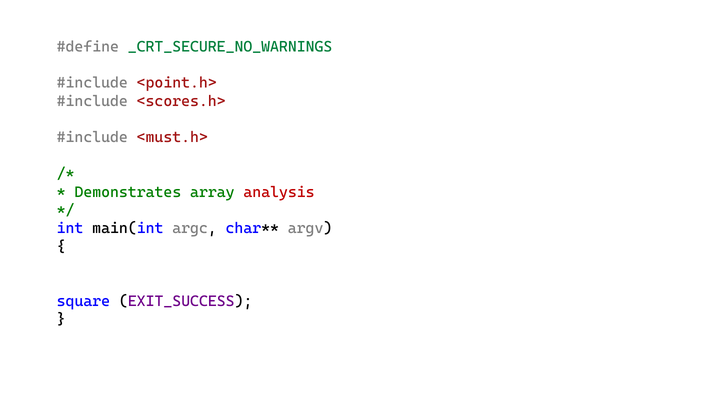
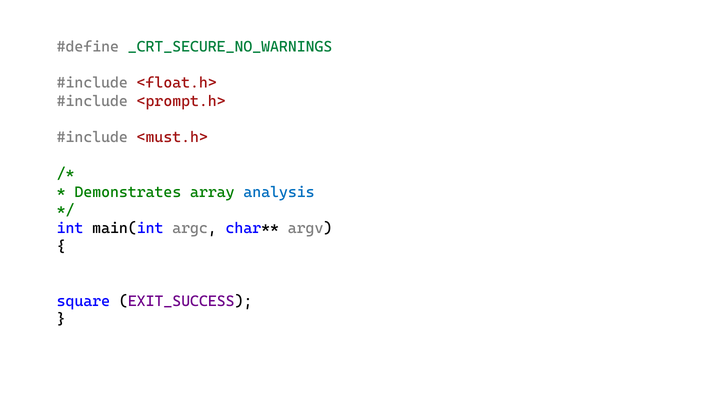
<point.h>: <point.h> -> <float.h> (177, 83)
<scores.h>: <scores.h> -> <prompt.h> (181, 101)
analysis colour: red -> blue (279, 192)
